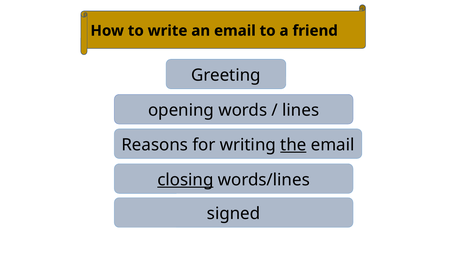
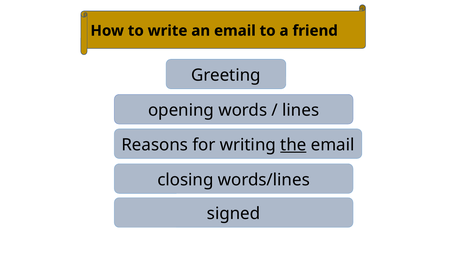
closing underline: present -> none (185, 180)
